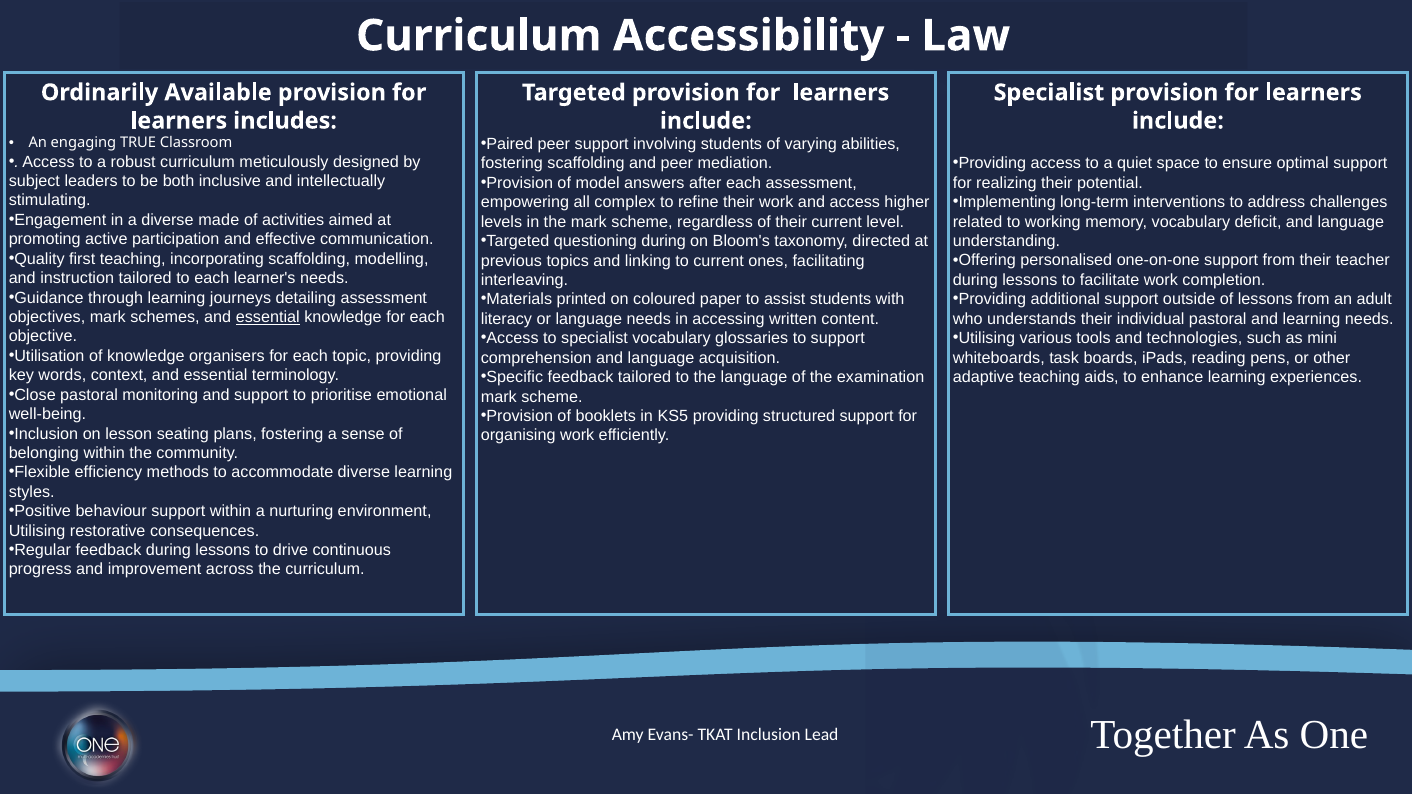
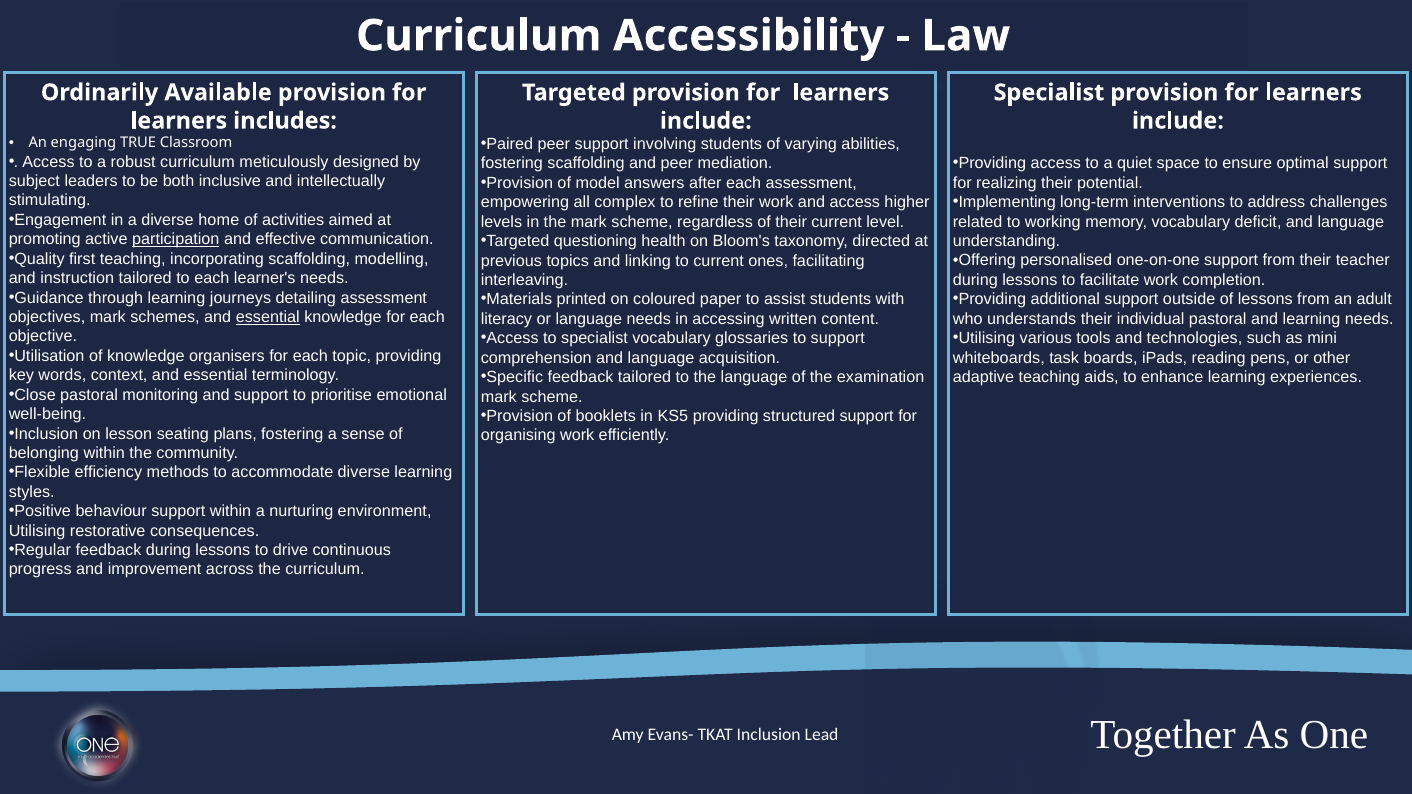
made: made -> home (219, 220)
participation underline: none -> present (176, 240)
questioning during: during -> health (663, 241)
